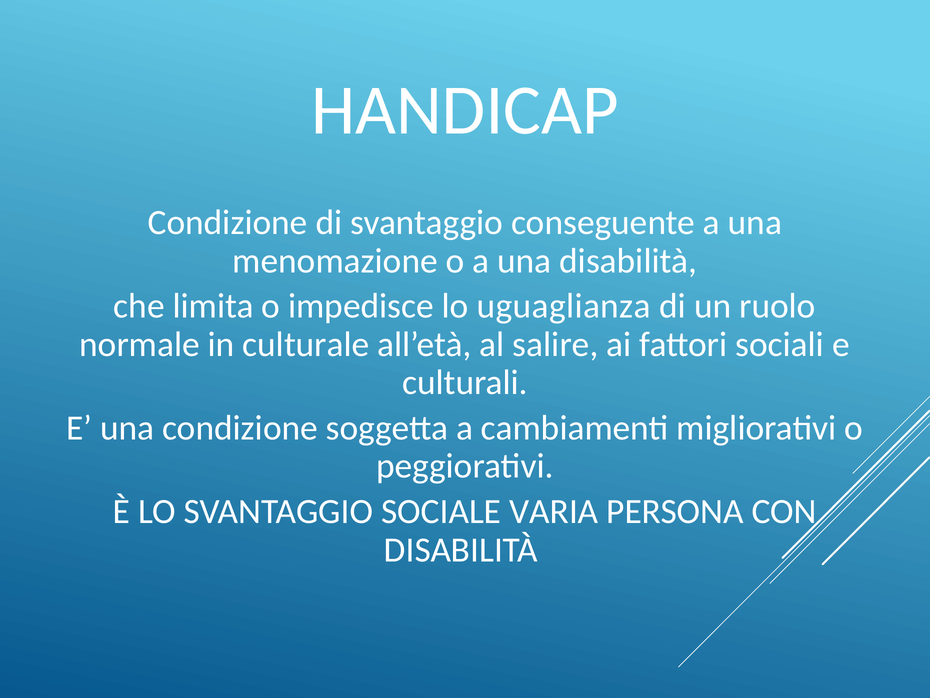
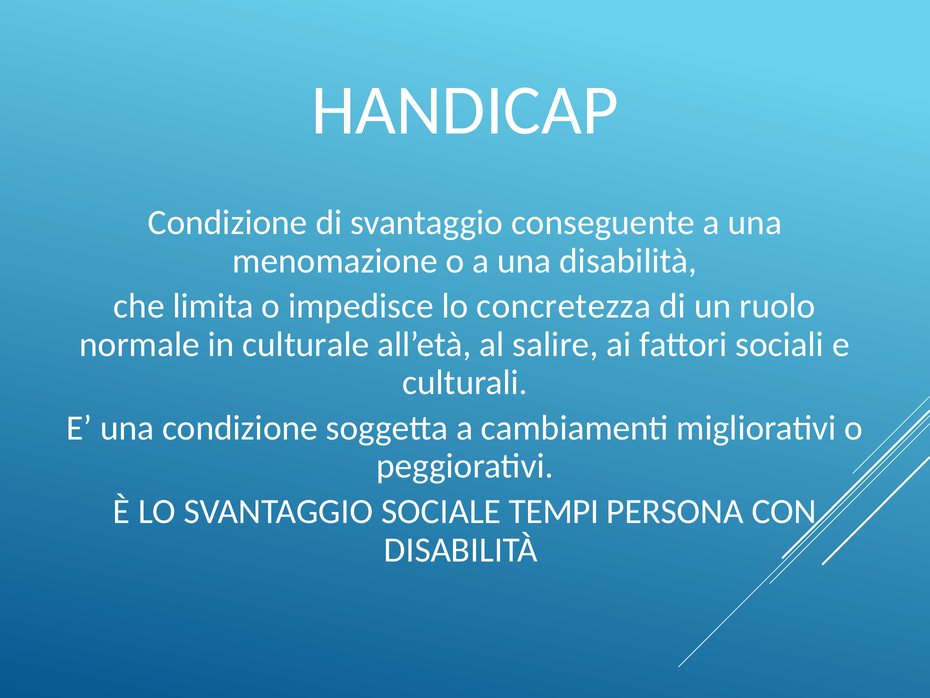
uguaglianza: uguaglianza -> concretezza (564, 306)
VARIA: VARIA -> TEMPI (554, 511)
